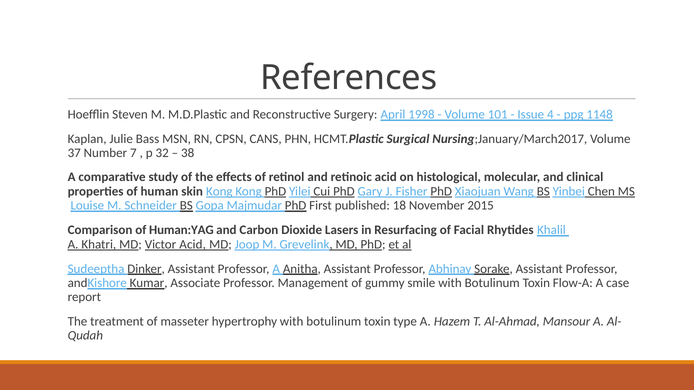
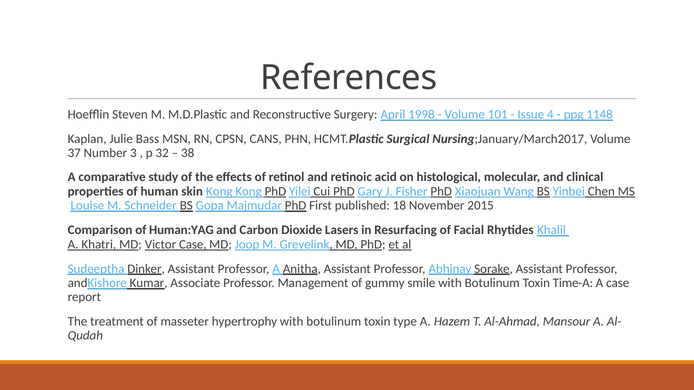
7: 7 -> 3 (133, 153)
Victor Acid: Acid -> Case (193, 245)
Flow-A: Flow-A -> Time-A (573, 283)
